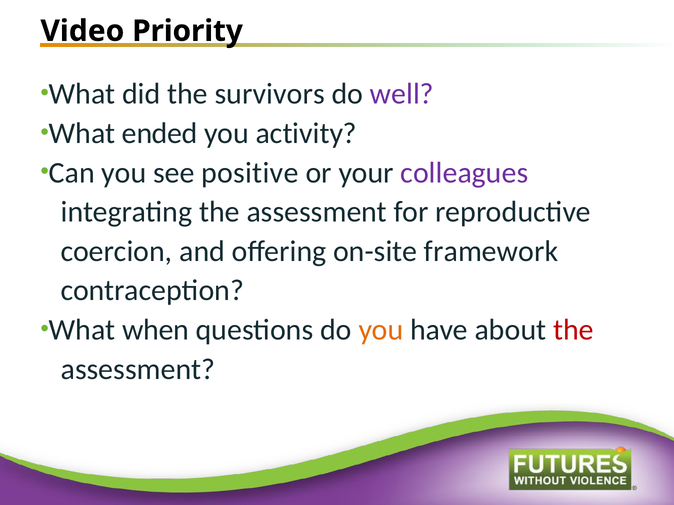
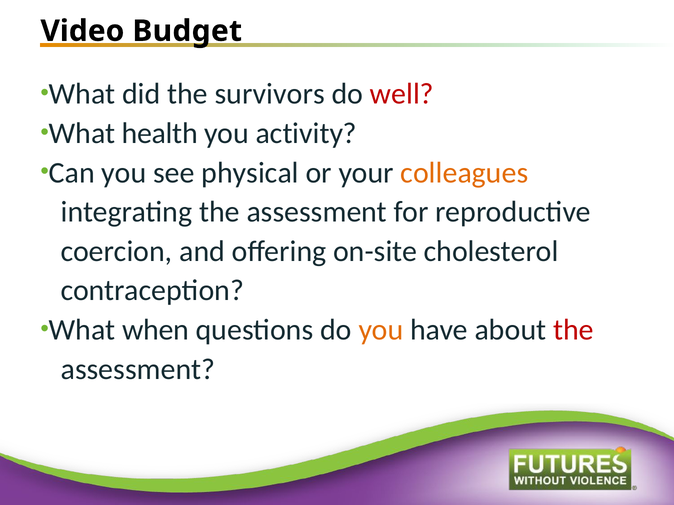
Priority: Priority -> Budget (187, 31)
well colour: purple -> red (402, 94)
ended: ended -> health (160, 134)
positive: positive -> physical (250, 173)
colleagues colour: purple -> orange (464, 173)
framework: framework -> cholesterol (491, 252)
